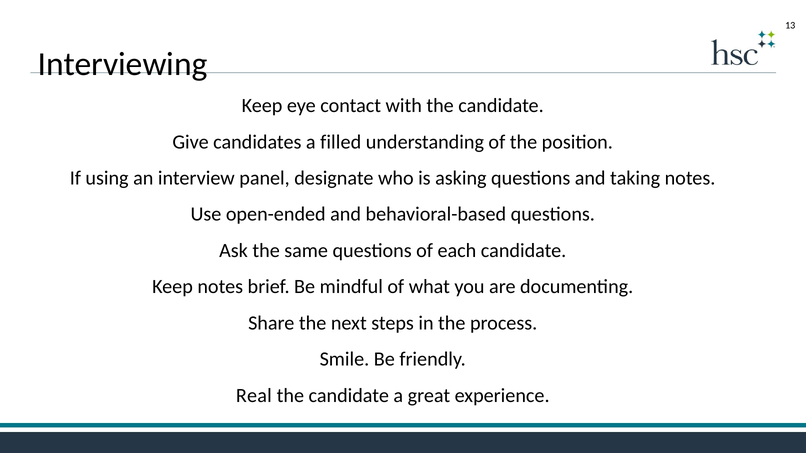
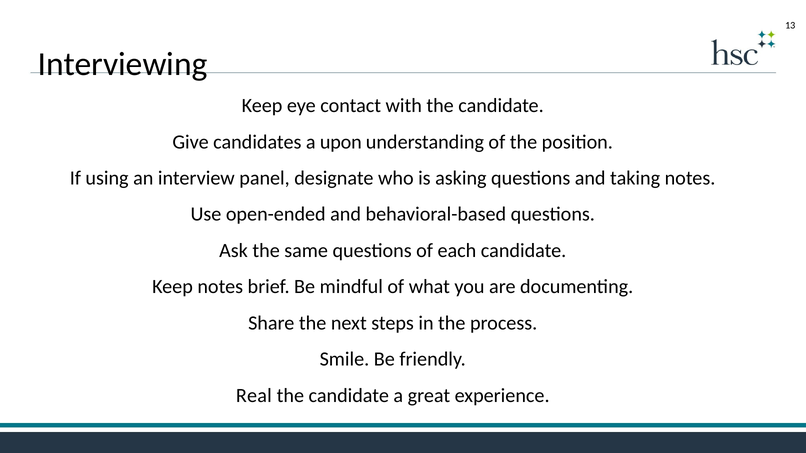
filled: filled -> upon (341, 142)
